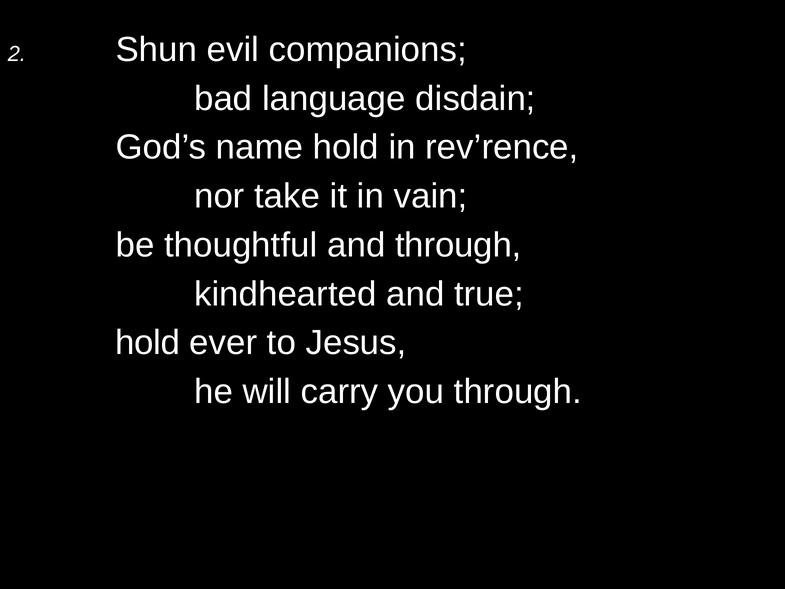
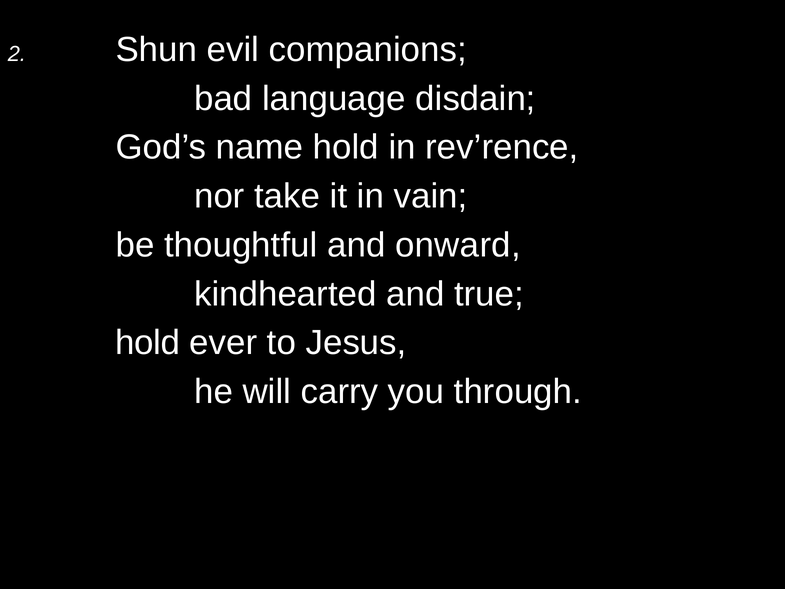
and through: through -> onward (458, 245)
